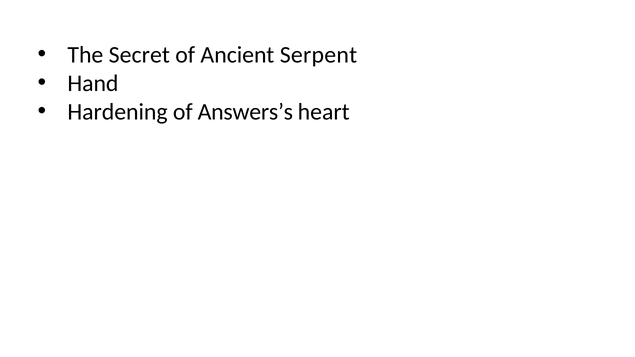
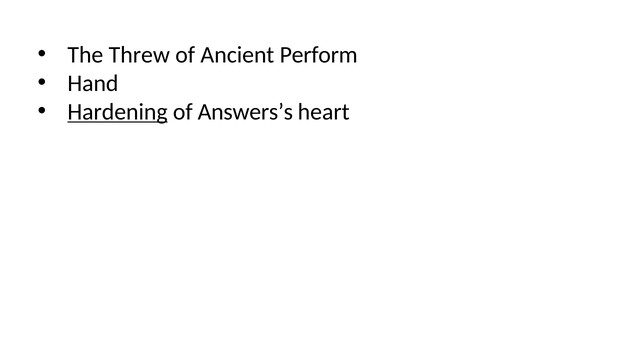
Secret: Secret -> Threw (139, 55)
Serpent: Serpent -> Perform (319, 55)
Hardening underline: none -> present (118, 112)
